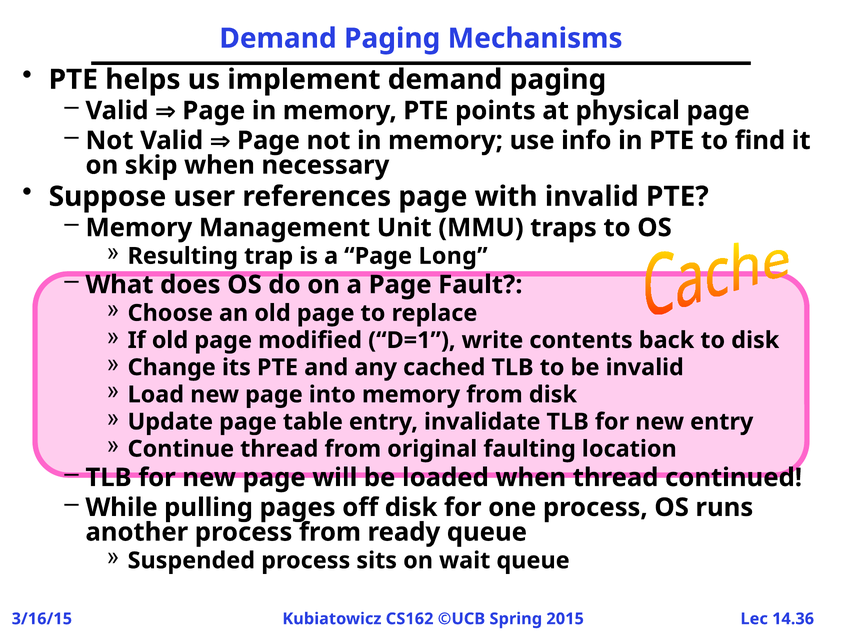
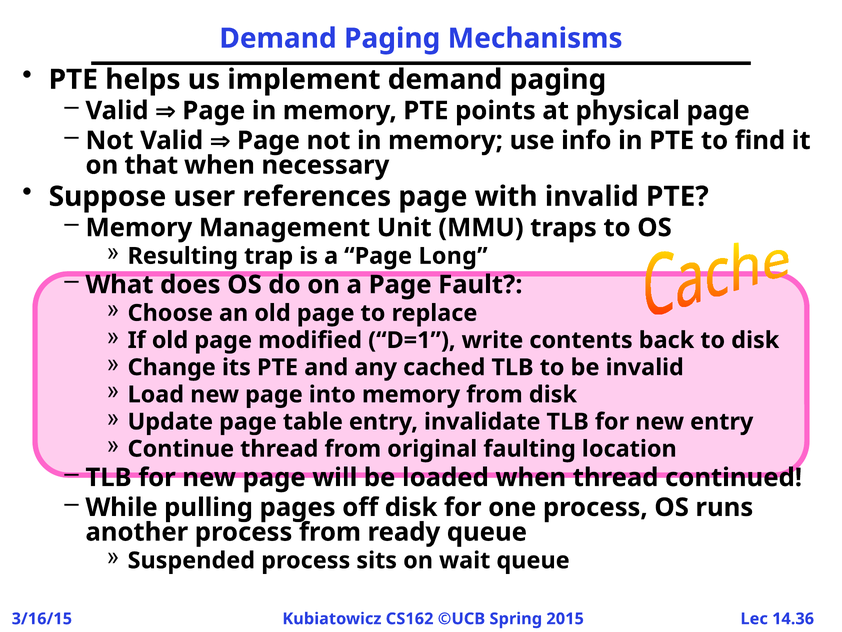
skip: skip -> that (151, 165)
